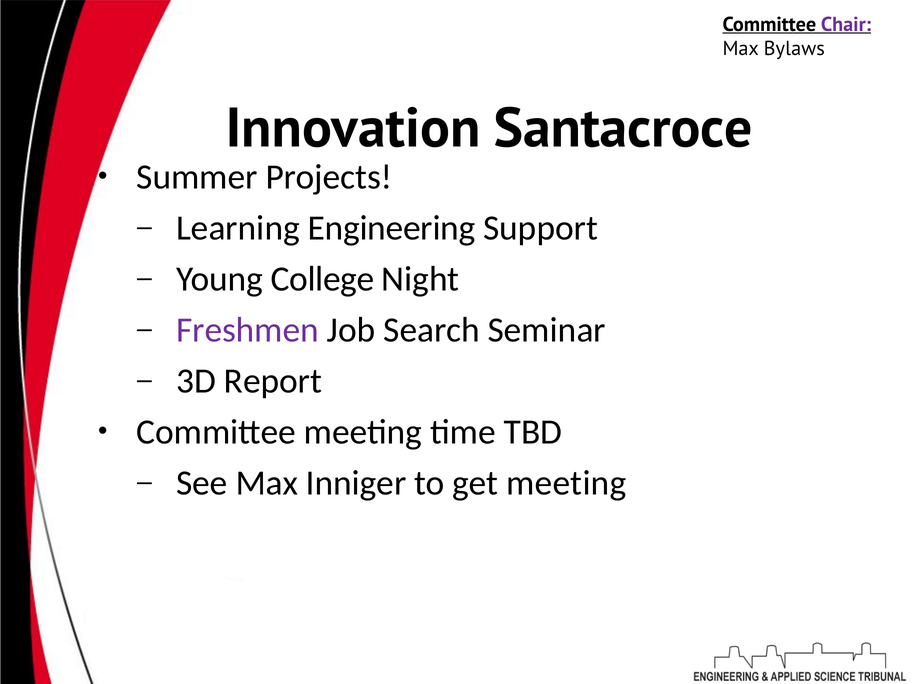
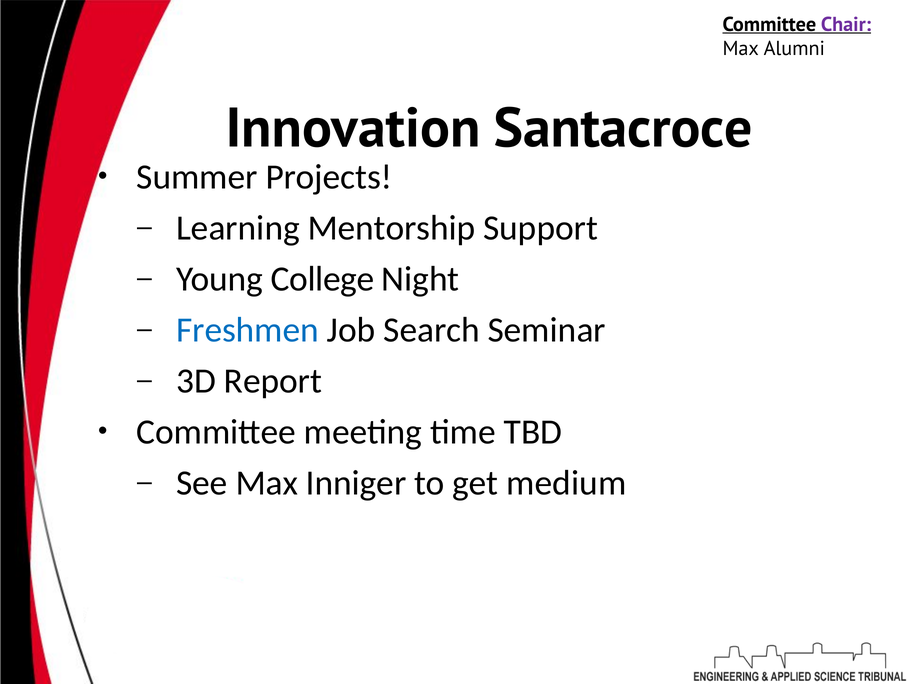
Bylaws: Bylaws -> Alumni (794, 49)
Engineering: Engineering -> Mentorship (392, 228)
Freshmen colour: purple -> blue (247, 330)
get meeting: meeting -> medium (566, 483)
